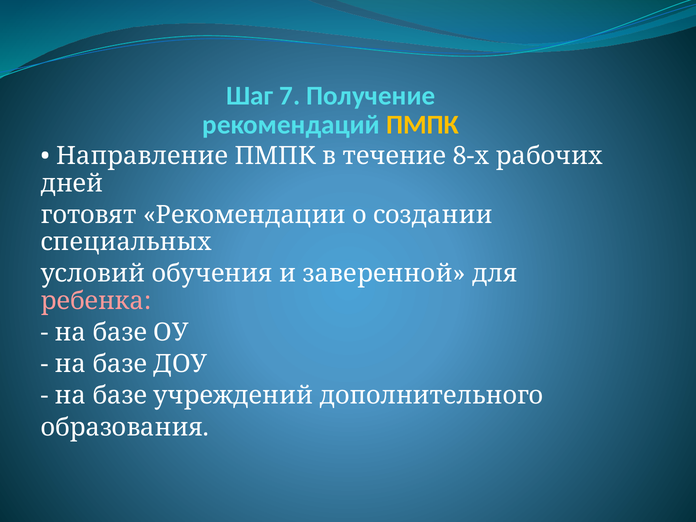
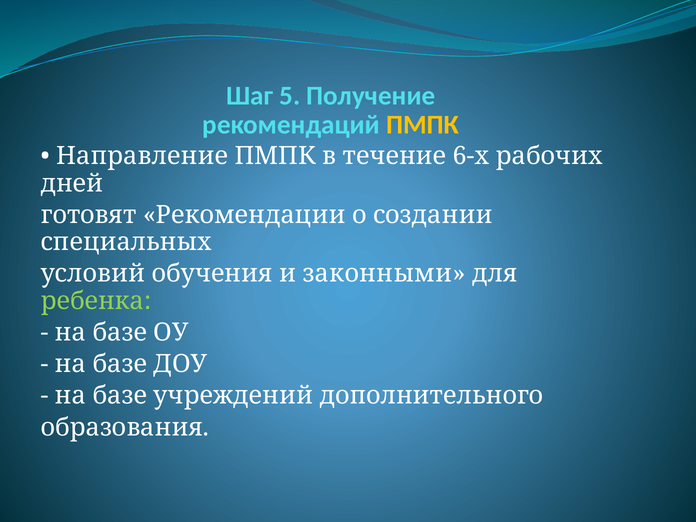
7: 7 -> 5 (290, 96)
8-х: 8-х -> 6-х (471, 156)
заверенной: заверенной -> законными (384, 274)
ребенка colour: pink -> light green (96, 301)
